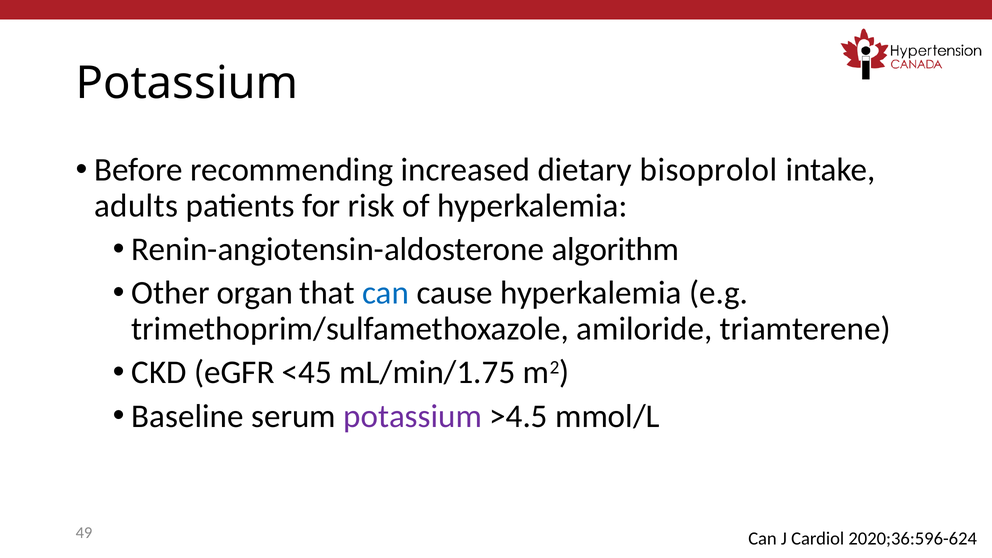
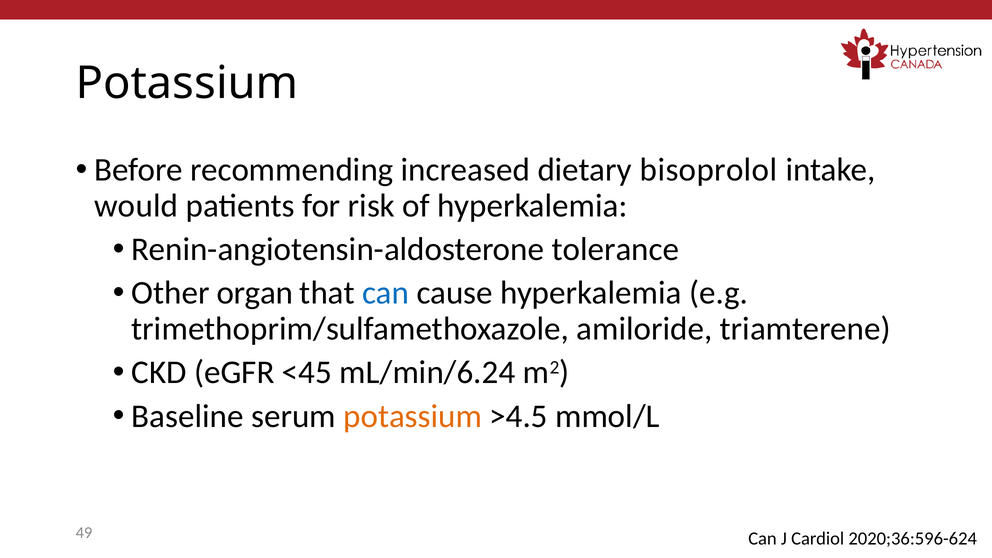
adults: adults -> would (136, 206)
algorithm: algorithm -> tolerance (615, 249)
mL/min/1.75: mL/min/1.75 -> mL/min/6.24 (427, 372)
potassium colour: purple -> orange (413, 416)
